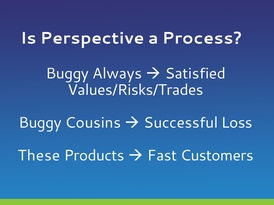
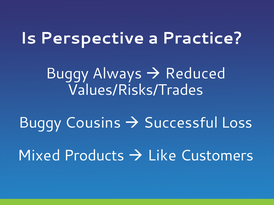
Process: Process -> Practice (202, 38)
Satisfied: Satisfied -> Reduced (195, 74)
These: These -> Mixed (39, 156)
Fast: Fast -> Like (162, 156)
